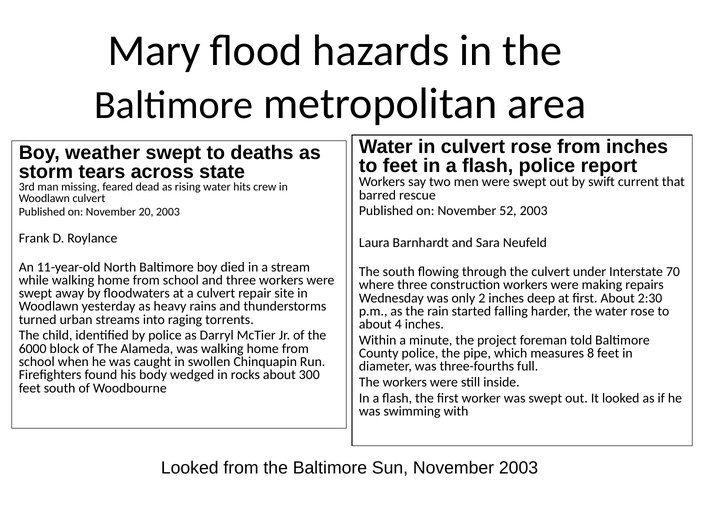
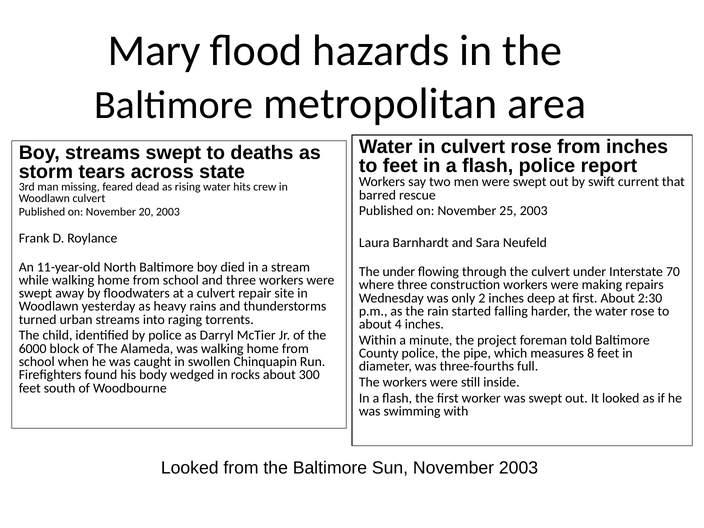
Boy weather: weather -> streams (103, 153)
52: 52 -> 25 (508, 211)
The south: south -> under (399, 272)
